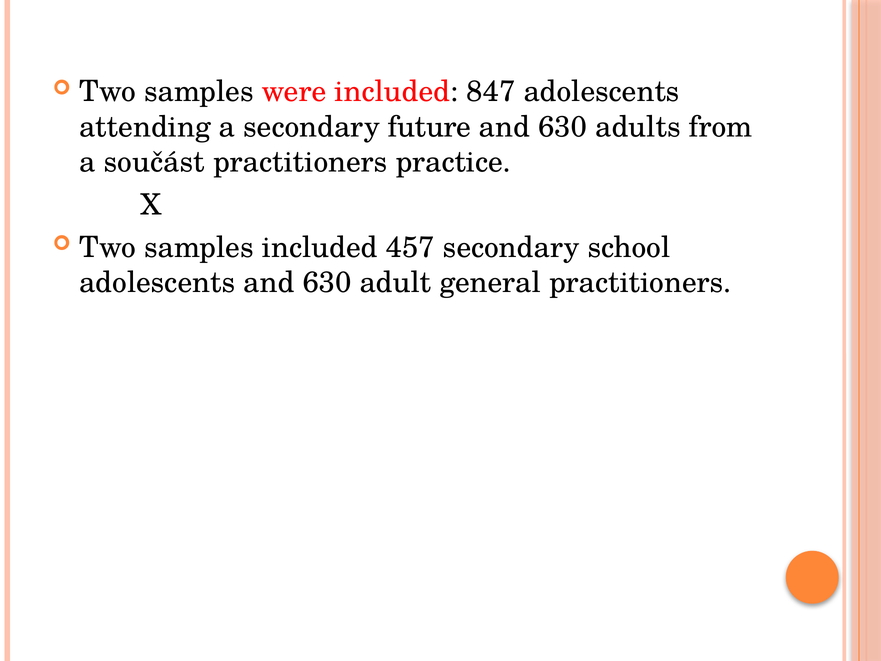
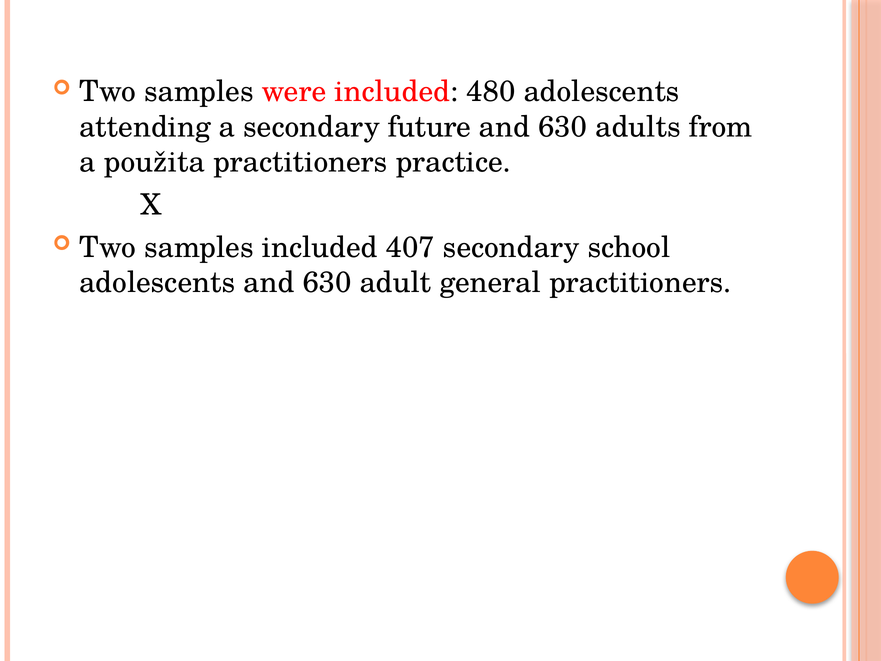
847: 847 -> 480 (491, 92)
součást: součást -> použita (154, 162)
457: 457 -> 407 (410, 247)
